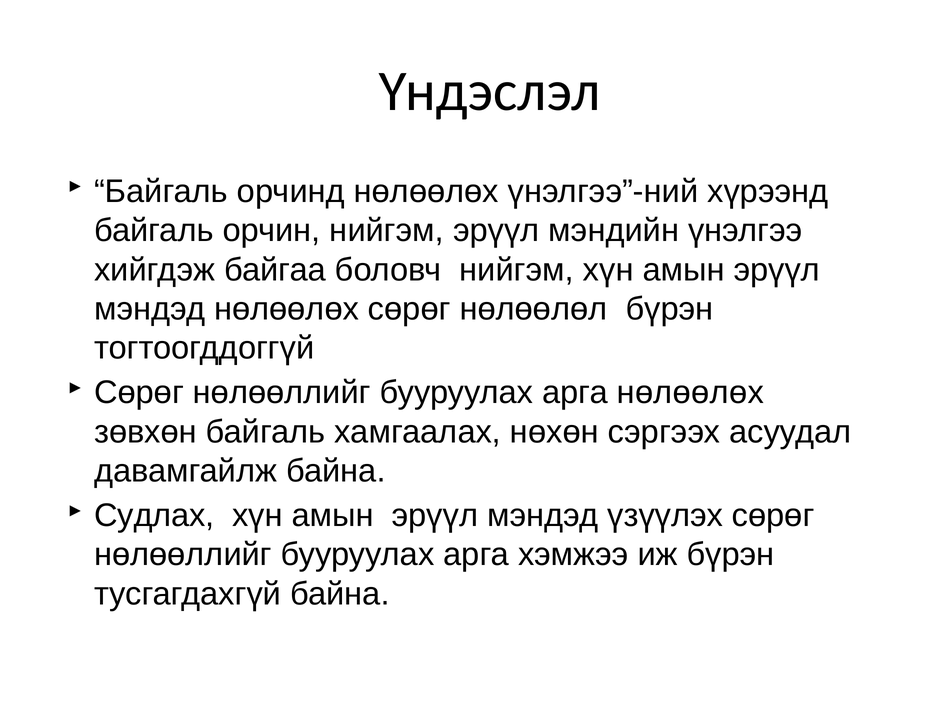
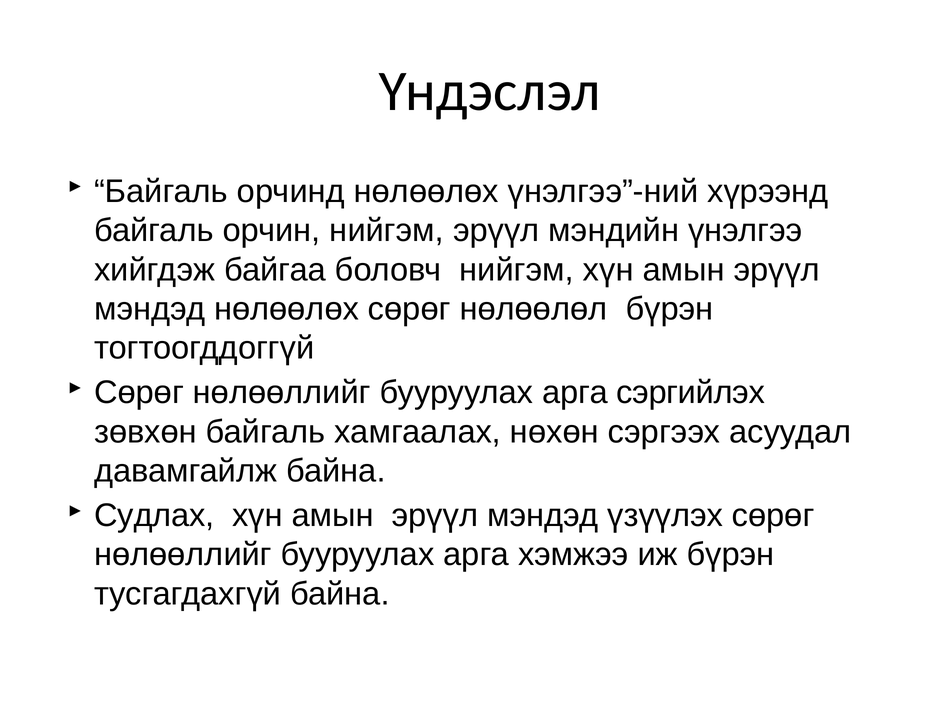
арга нөлөөлөх: нөлөөлөх -> сэргийлэх (691, 392)
